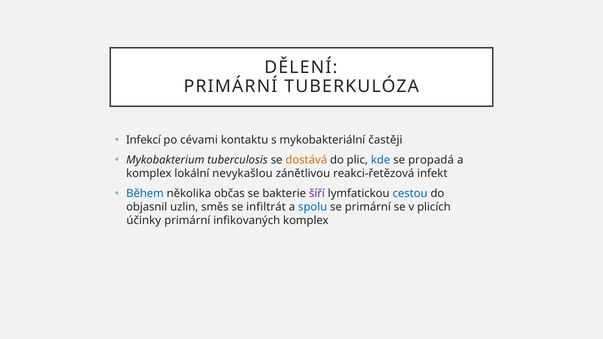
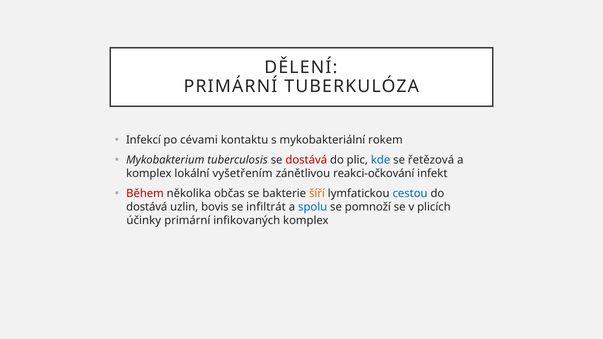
častěji: častěji -> rokem (385, 140)
dostává colour: orange -> red (306, 160)
propadá: propadá -> řetězová (431, 160)
nevykašlou: nevykašlou -> vyšetřením (243, 174)
reakci-řetězová: reakci-řetězová -> reakci-očkování (374, 174)
Během colour: blue -> red (145, 194)
šíří colour: purple -> orange (317, 194)
objasnil: objasnil -> dostává (147, 207)
směs: směs -> bovis (215, 207)
se primární: primární -> pomnoží (368, 207)
